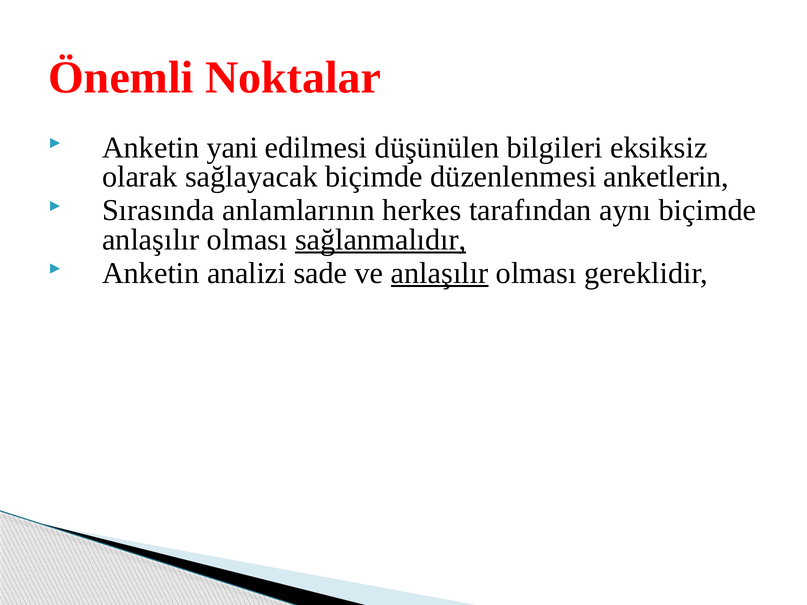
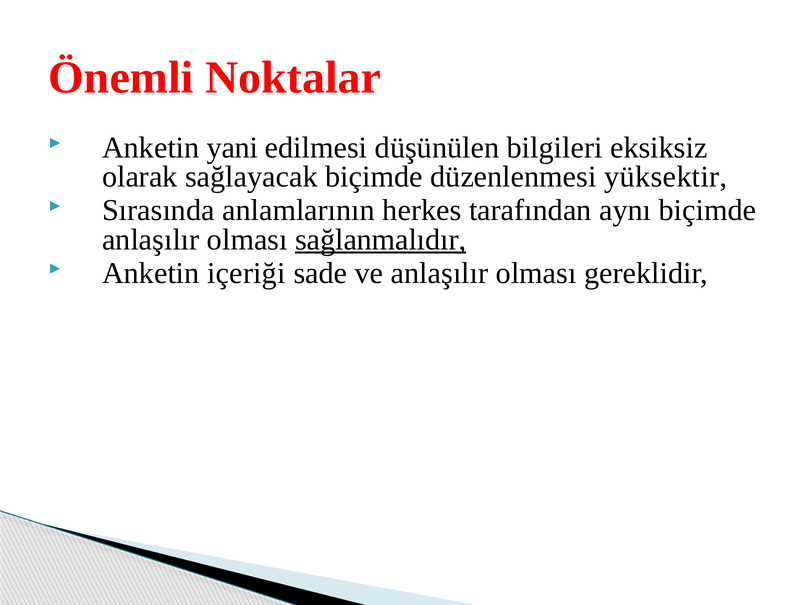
anketlerin: anketlerin -> yüksektir (666, 177)
analizi: analizi -> içeriği (246, 273)
anlaşılır underline: present -> none (440, 273)
